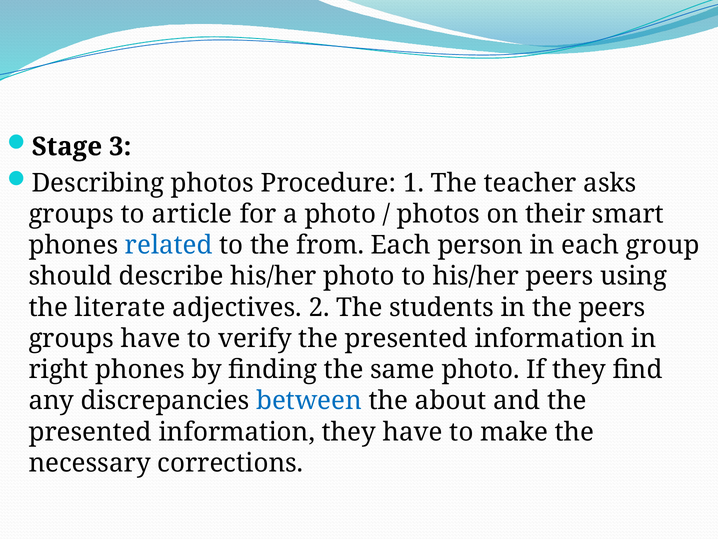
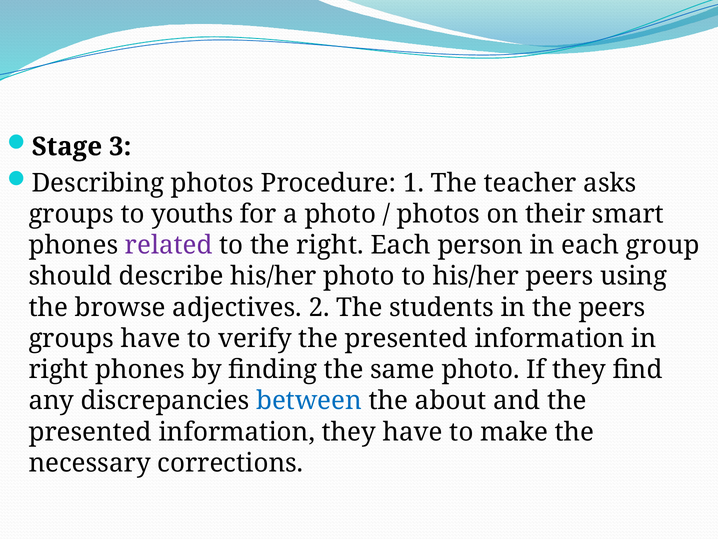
article: article -> youths (192, 214)
related colour: blue -> purple (169, 245)
the from: from -> right (330, 245)
literate: literate -> browse (120, 307)
